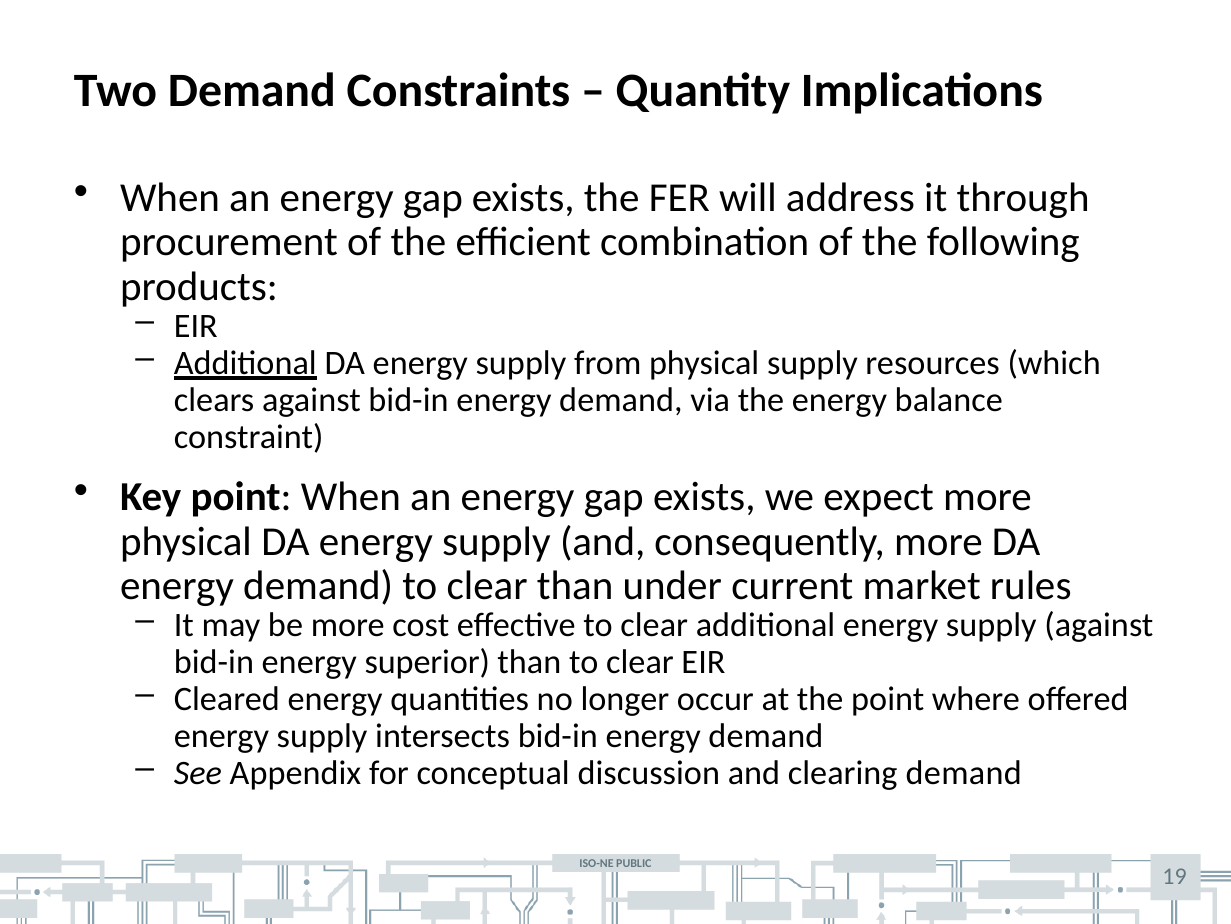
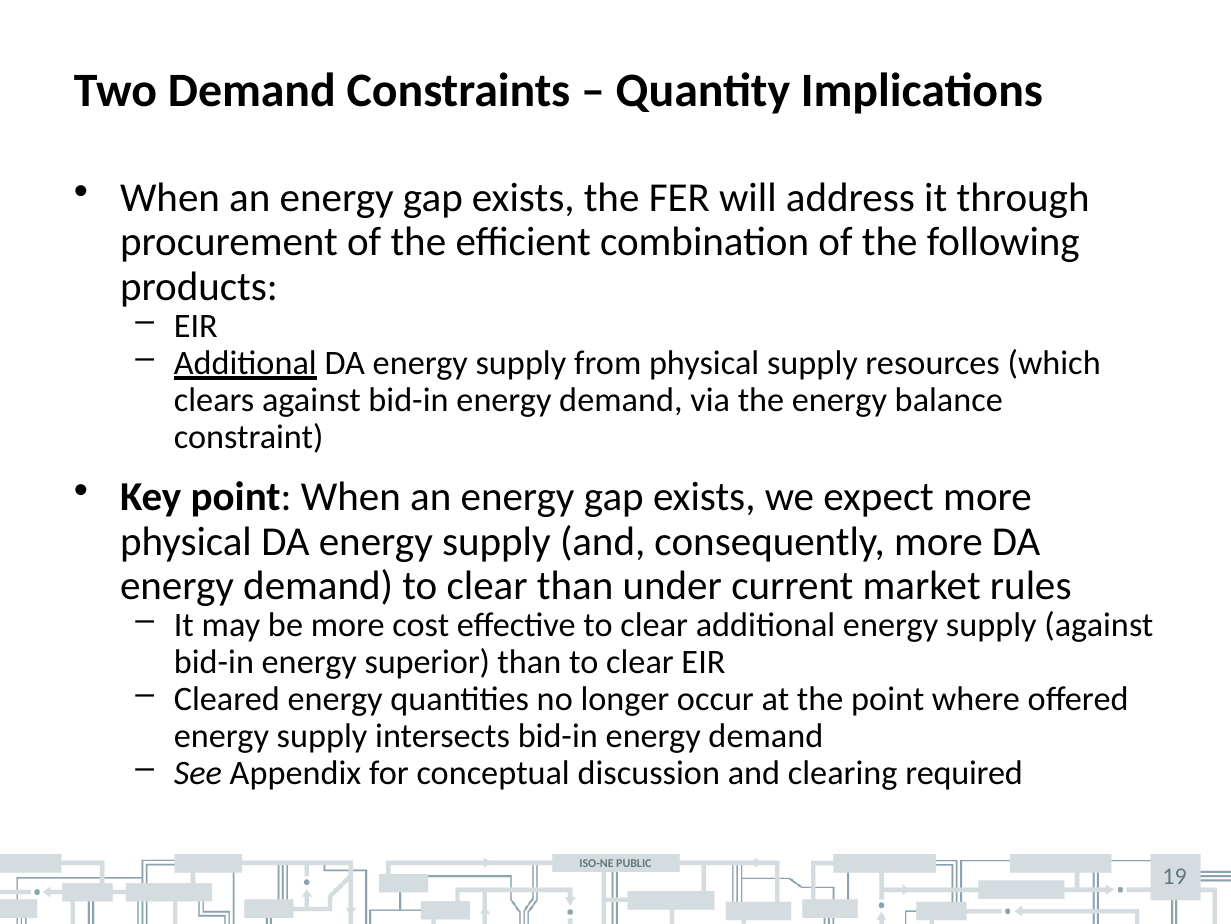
clearing demand: demand -> required (964, 773)
